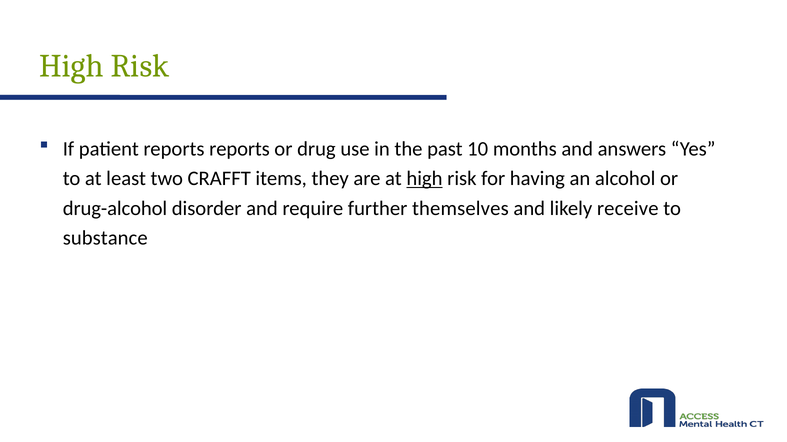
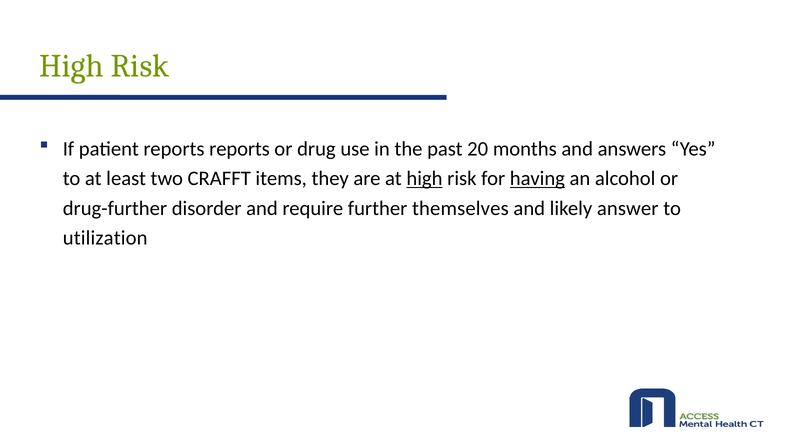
10: 10 -> 20 (478, 149)
having underline: none -> present (537, 179)
drug-alcohol: drug-alcohol -> drug-further (115, 209)
receive: receive -> answer (628, 209)
substance: substance -> utilization (105, 238)
